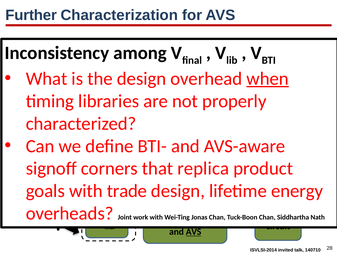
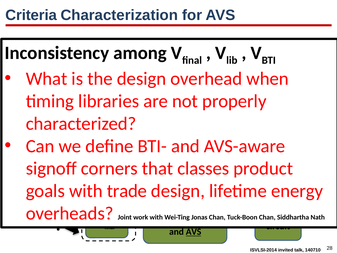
Further: Further -> Criteria (31, 15)
when underline: present -> none (268, 79)
replica: replica -> classes (203, 168)
